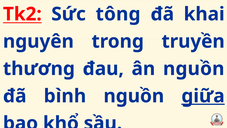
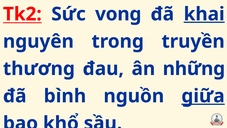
tông: tông -> vong (118, 14)
khai underline: none -> present (204, 14)
ân nguồn: nguồn -> những (194, 69)
